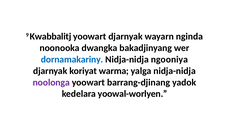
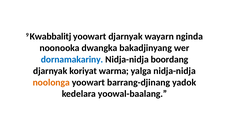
ngooniya: ngooniya -> boordang (169, 59)
noolonga colour: purple -> orange (51, 82)
yoowal-worlyen: yoowal-worlyen -> yoowal-baalang (133, 94)
